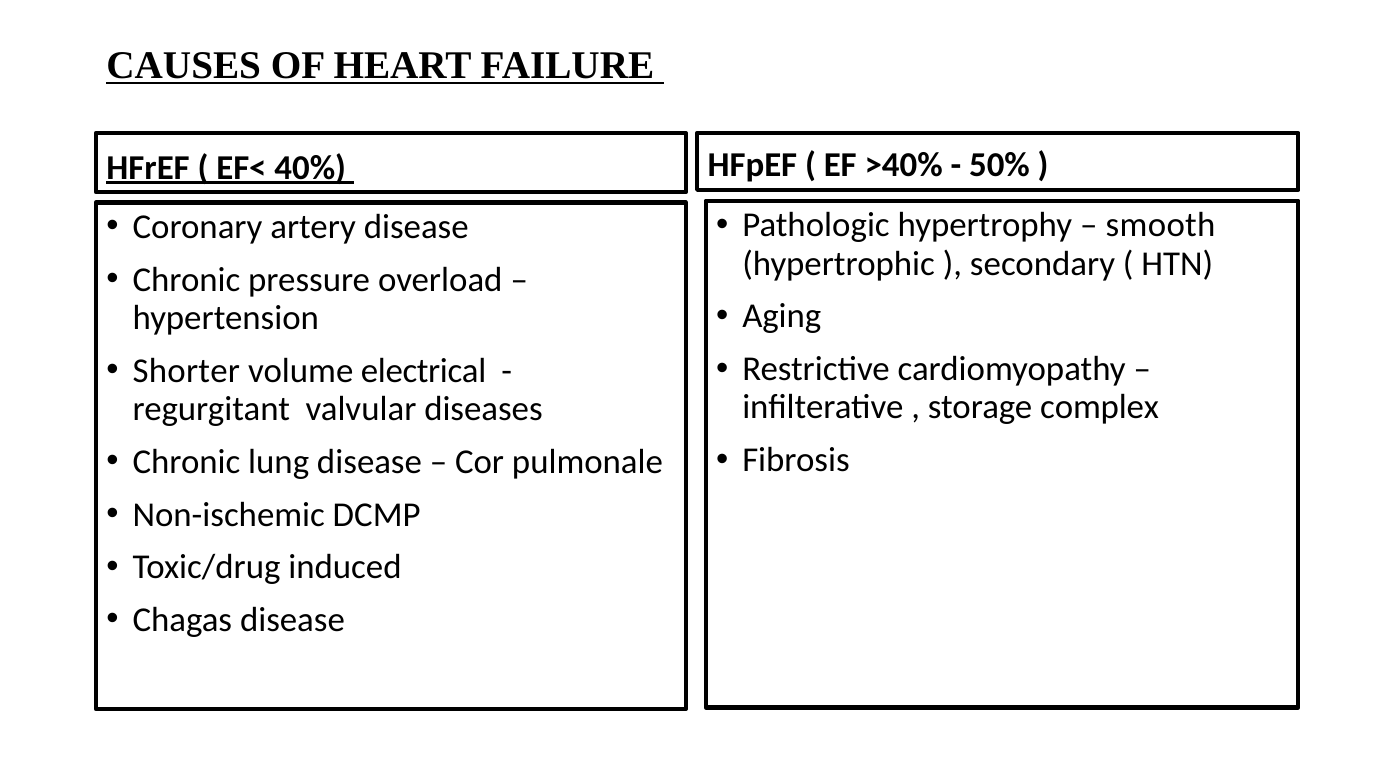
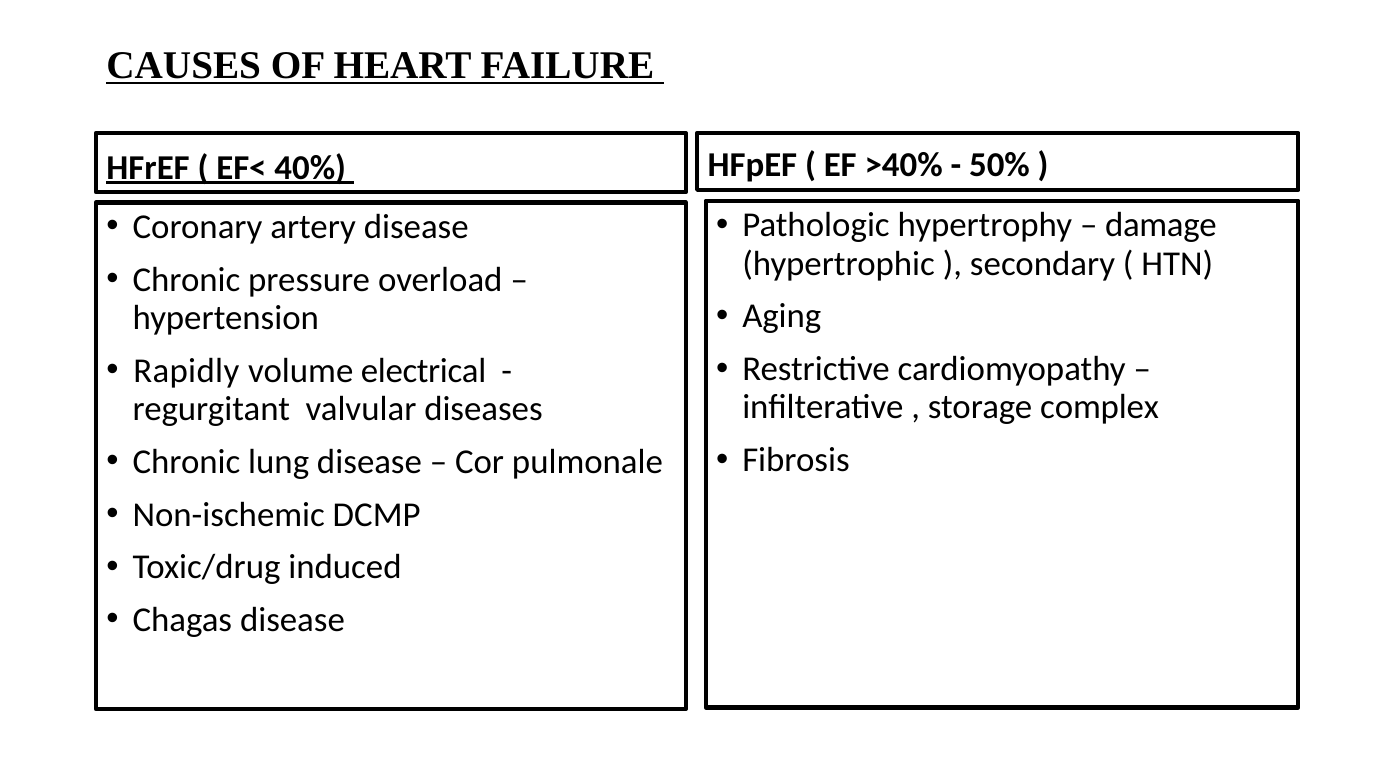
smooth: smooth -> damage (1161, 225)
Shorter: Shorter -> Rapidly (186, 371)
